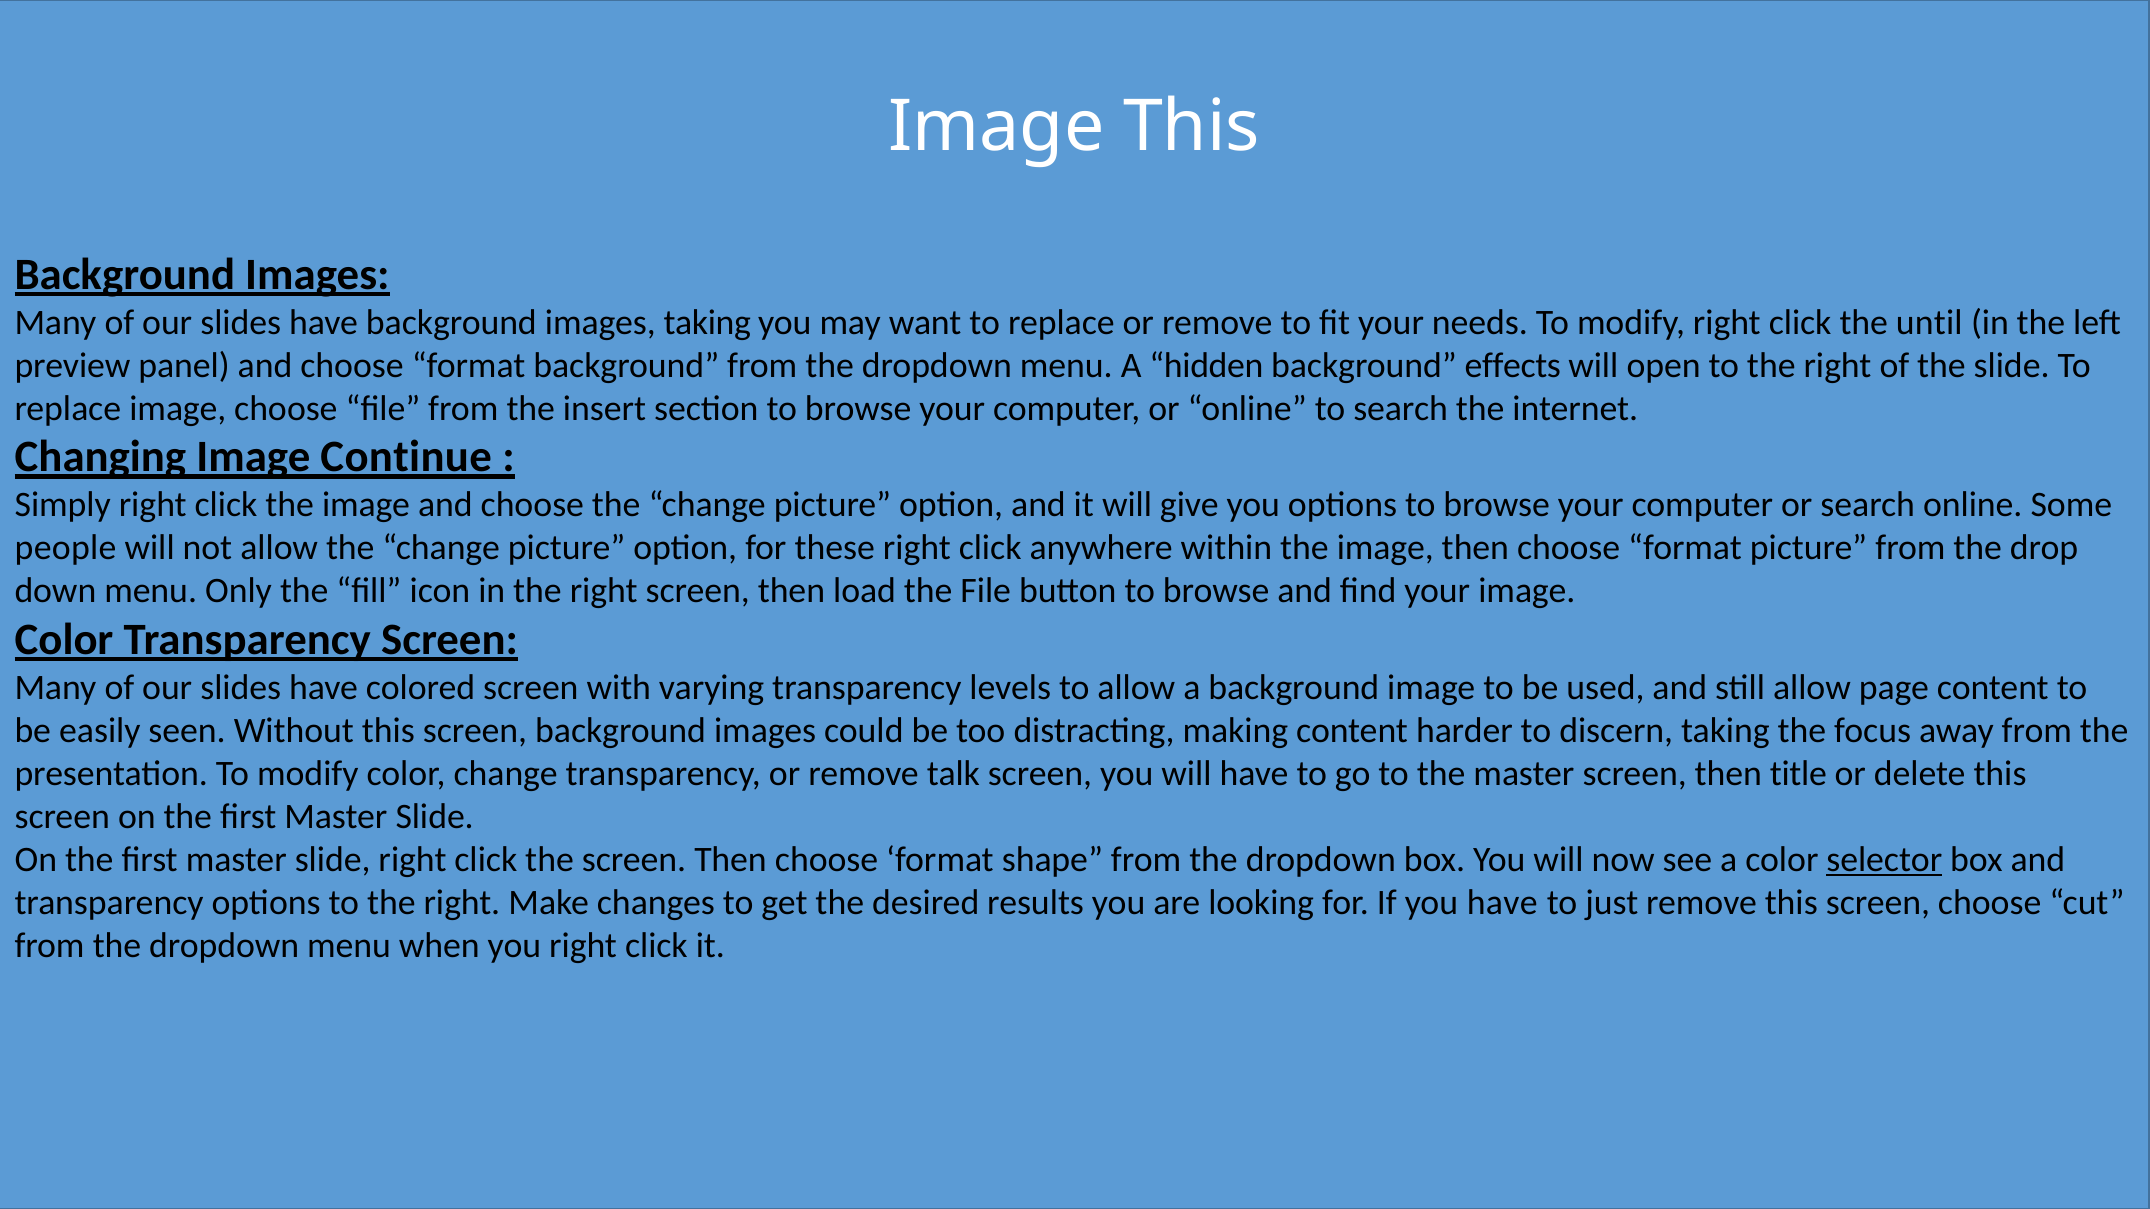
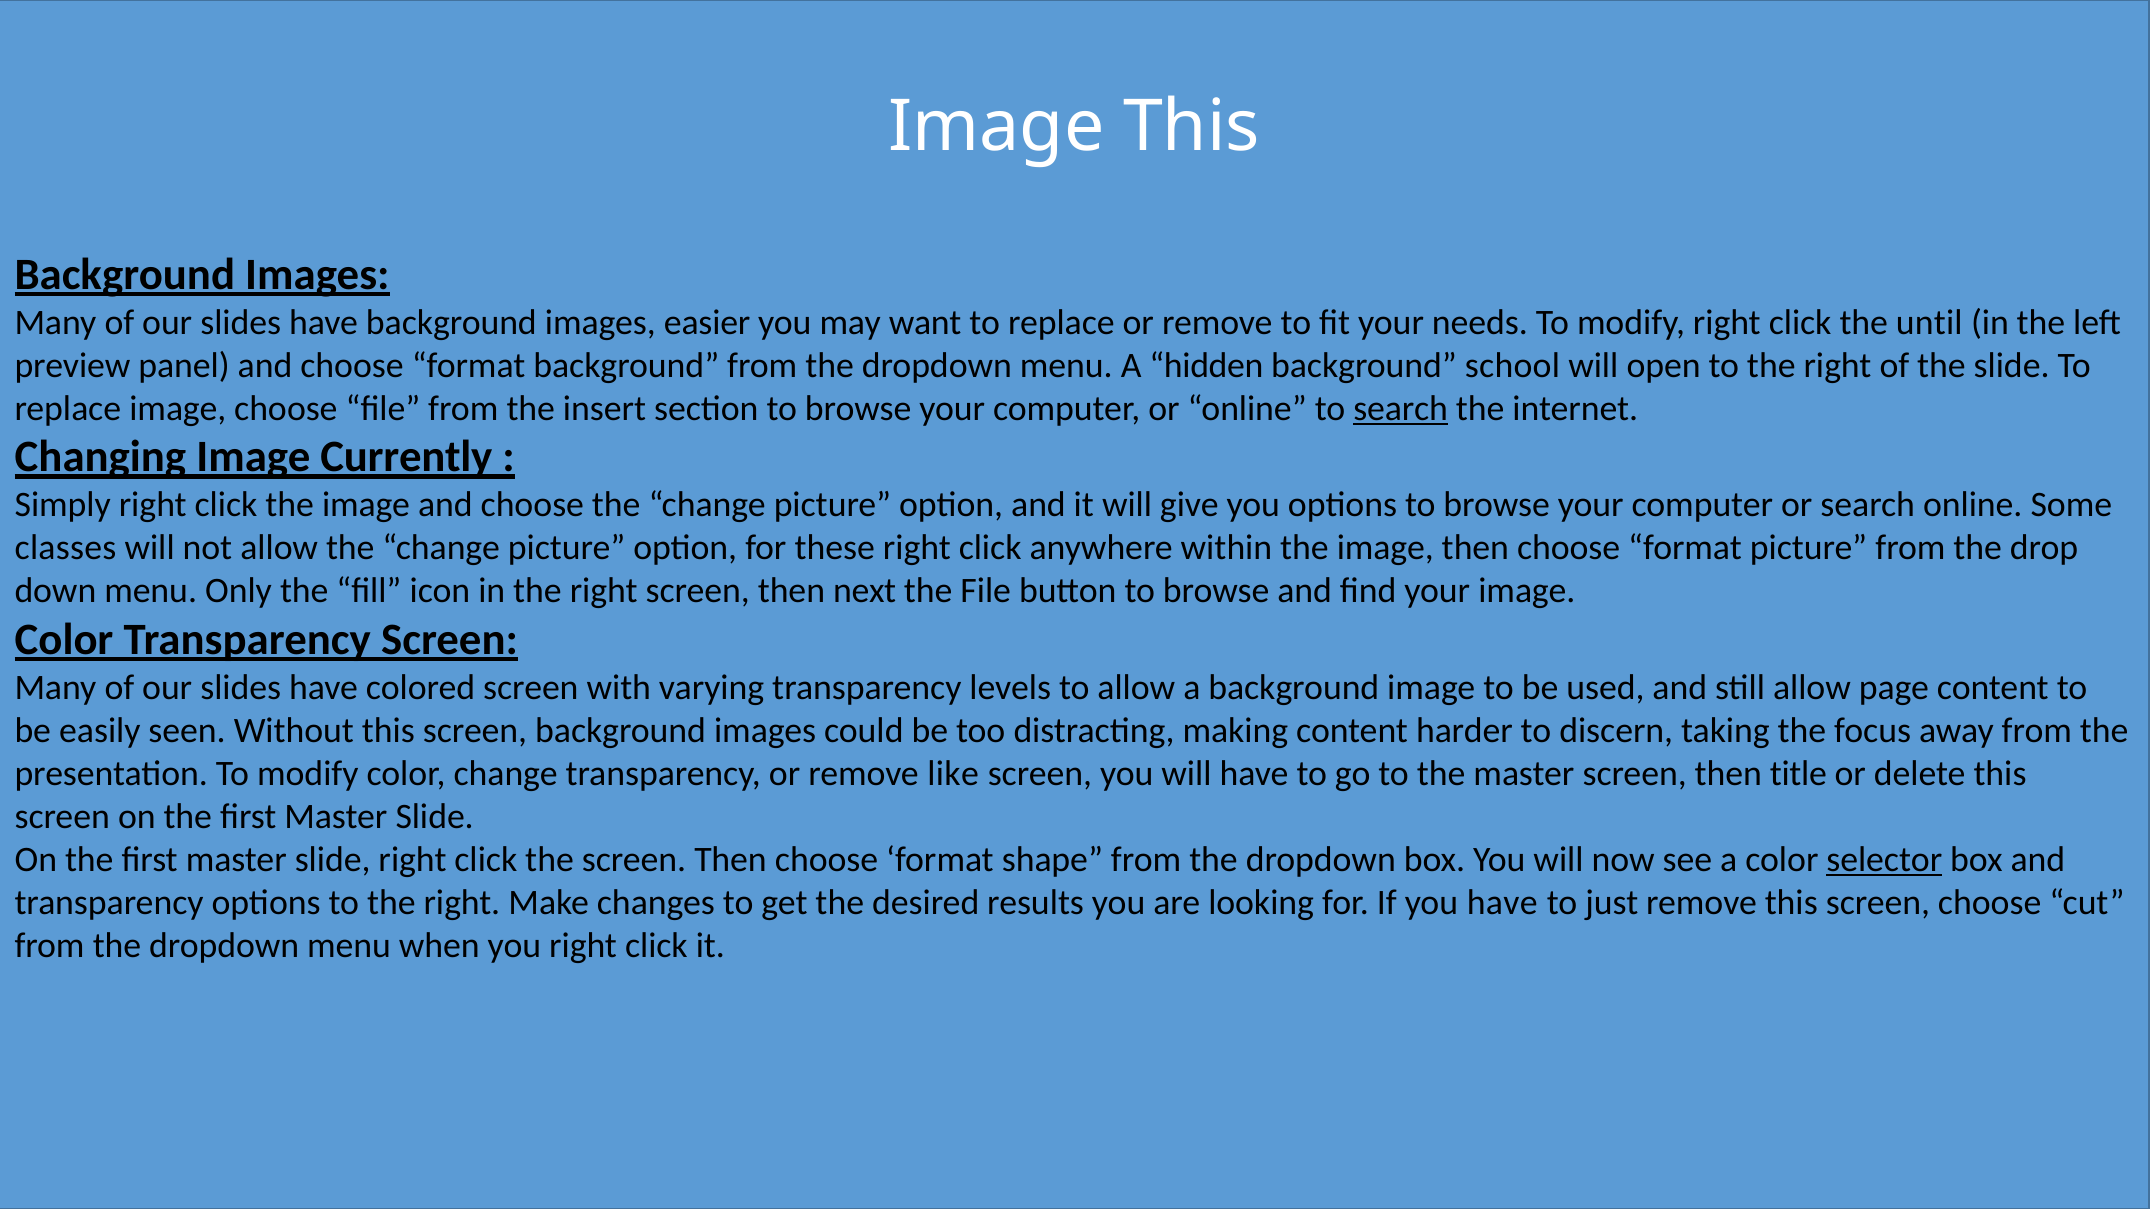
images taking: taking -> easier (707, 322)
effects: effects -> school (1513, 365)
search underline: none -> present (1401, 408)
Continue: Continue -> Currently (406, 457)
people: people -> classes (66, 548)
load: load -> next (865, 591)
talk: talk -> like (953, 774)
